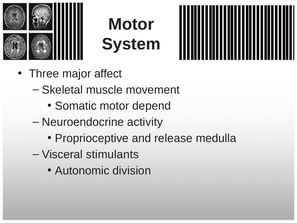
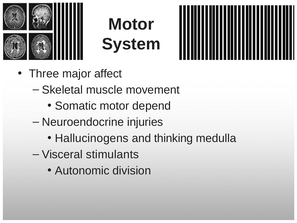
activity: activity -> injuries (145, 122)
Proprioceptive: Proprioceptive -> Hallucinogens (92, 138)
release: release -> thinking (174, 138)
